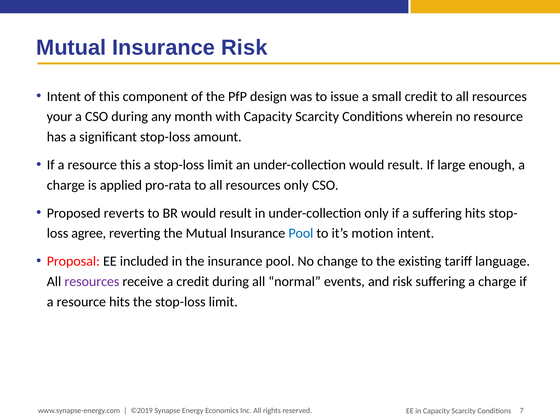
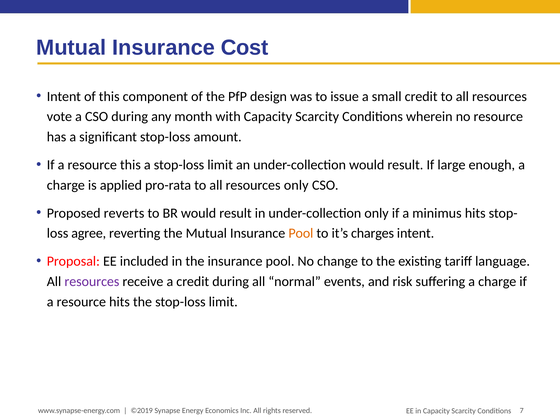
Insurance Risk: Risk -> Cost (245, 48)
your: your -> vote (59, 117)
a suffering: suffering -> minimus (437, 213)
Pool colour: blue -> orange (301, 233)
motion: motion -> charges (373, 233)
